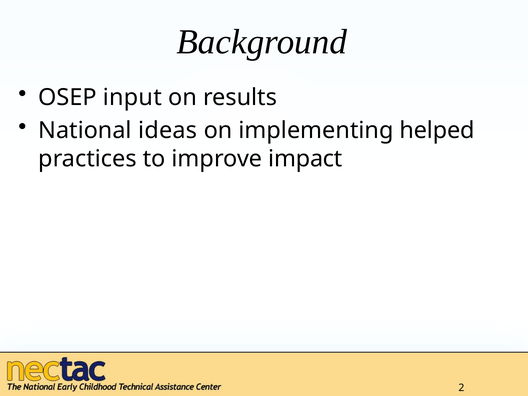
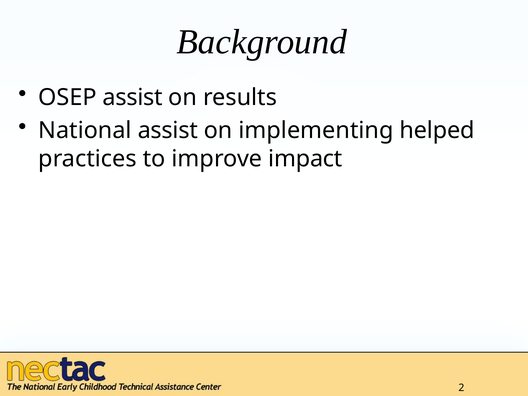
OSEP input: input -> assist (133, 98)
National ideas: ideas -> assist (168, 130)
